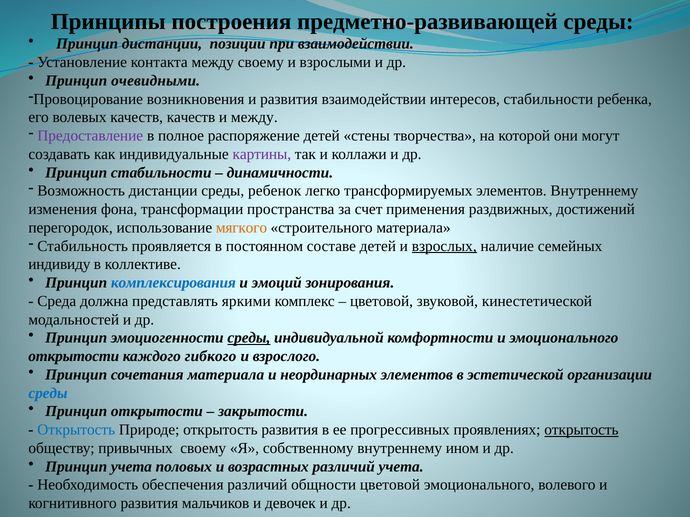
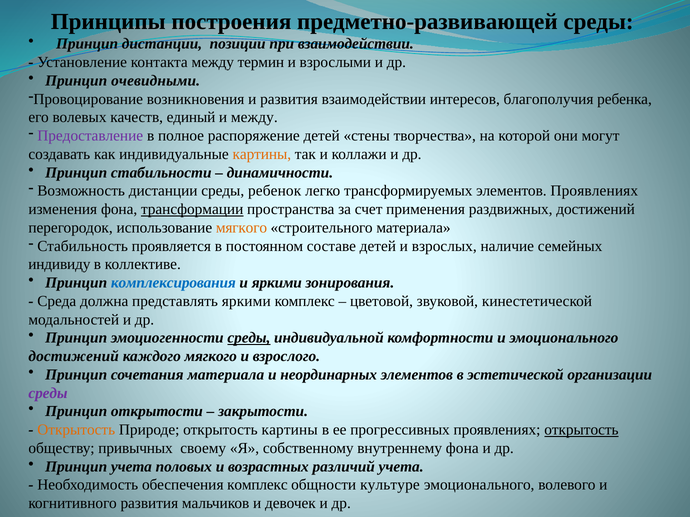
между своему: своему -> термин (261, 62)
интересов стабильности: стабильности -> благополучия (549, 99)
качеств качеств: качеств -> единый (191, 118)
картины colour: purple -> orange (262, 154)
элементов Внутреннему: Внутреннему -> Проявлениях (594, 191)
трансформации underline: none -> present (192, 209)
взрослых underline: present -> none (444, 246)
и эмоций: эмоций -> яркими (277, 283)
открытости: открытости -> достижений (74, 357)
каждого гибкого: гибкого -> мягкого (211, 357)
среды colour: blue -> purple (48, 393)
Открытость colour: blue -> orange (76, 430)
открытость развития: развития -> картины (290, 430)
внутреннему ином: ином -> фона (462, 449)
обеспечения различий: различий -> комплекс (257, 485)
общности цветовой: цветовой -> культуре (390, 485)
